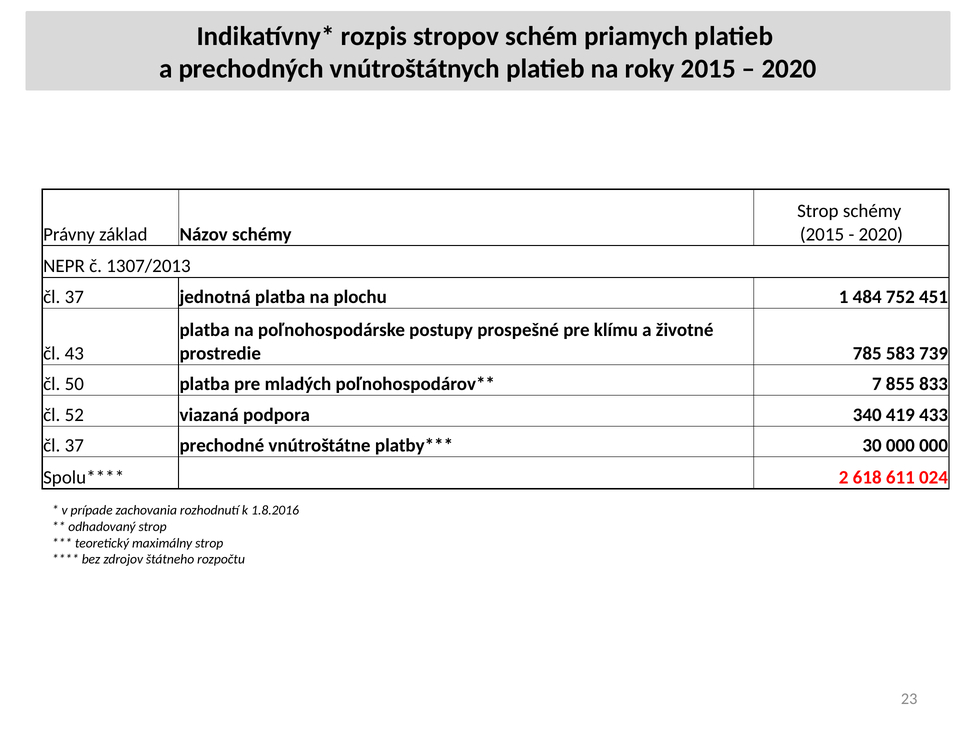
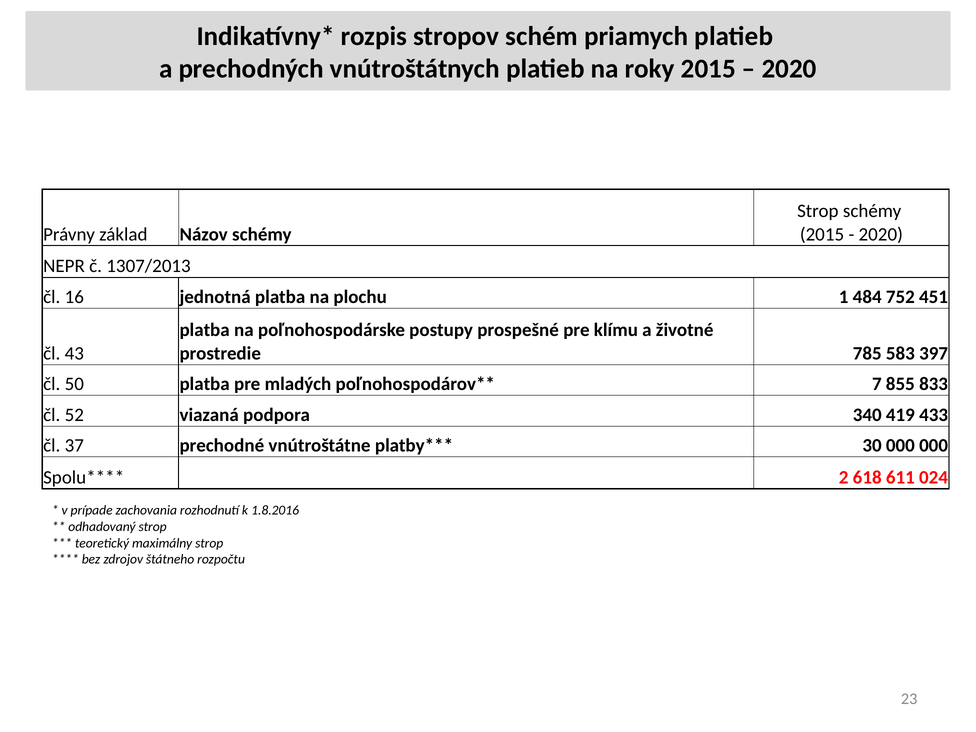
37: 37 -> 16 (74, 297)
739: 739 -> 397 (934, 353)
